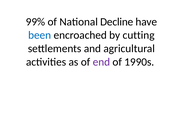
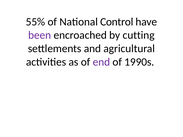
99%: 99% -> 55% (35, 22)
Decline: Decline -> Control (117, 22)
been colour: blue -> purple (40, 35)
